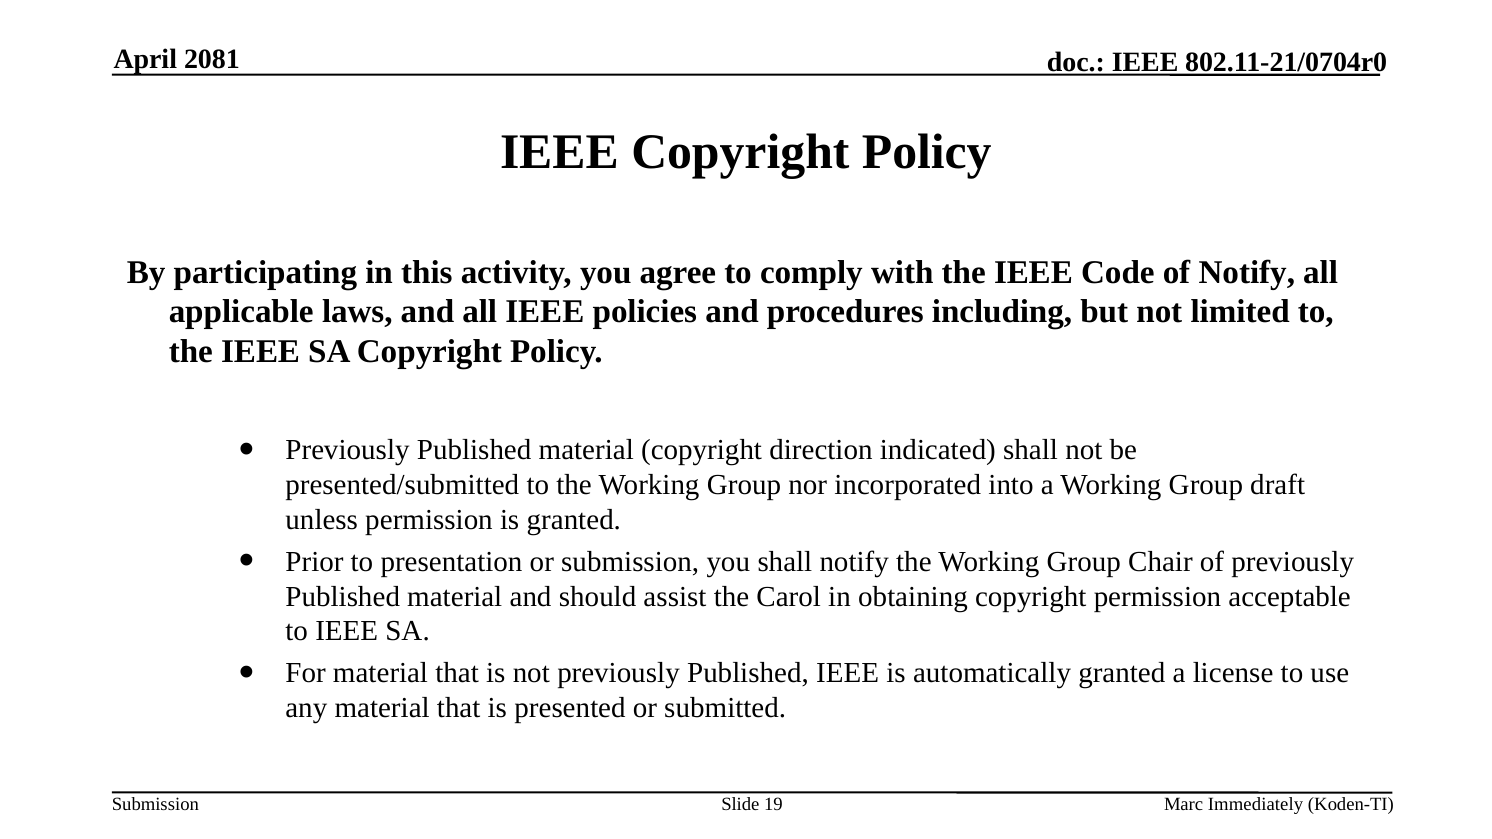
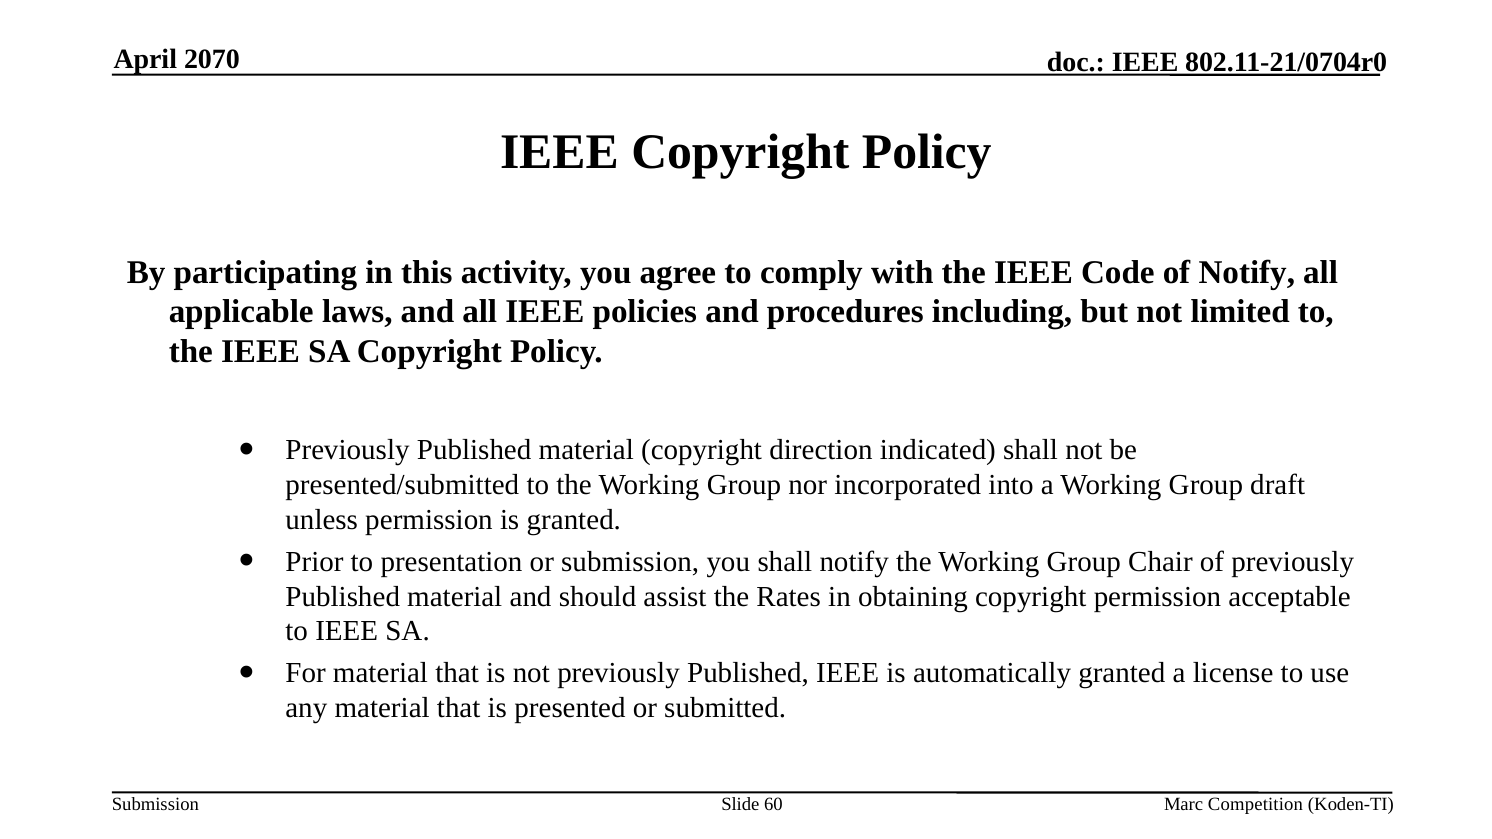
2081: 2081 -> 2070 (212, 59)
Carol: Carol -> Rates (789, 597)
19: 19 -> 60 (773, 805)
Immediately: Immediately -> Competition (1255, 805)
